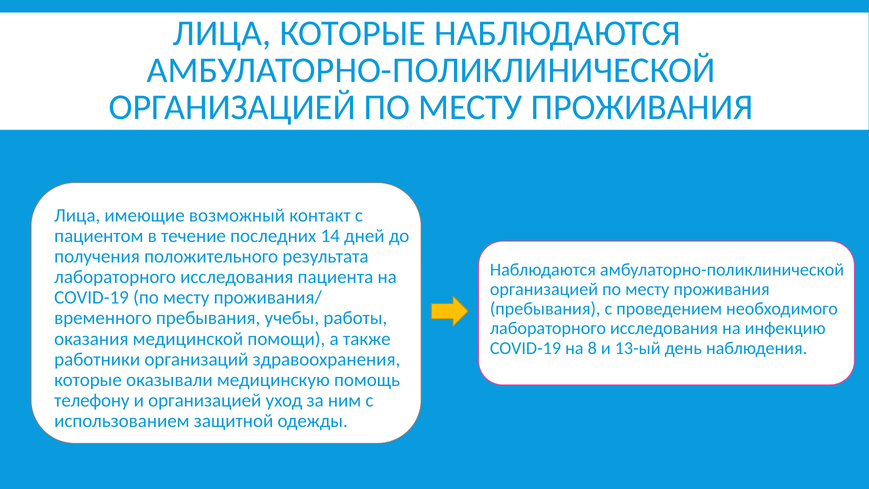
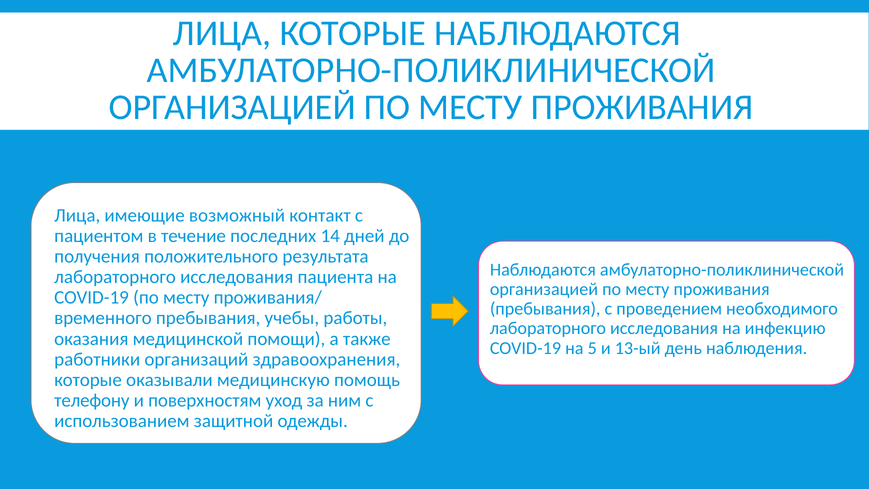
8: 8 -> 5 (592, 348)
и организацией: организацией -> поверхностям (205, 400)
